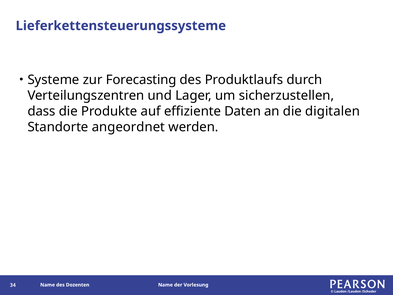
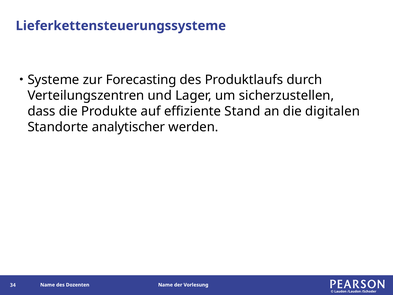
Daten: Daten -> Stand (242, 111)
angeordnet: angeordnet -> analytischer (128, 127)
